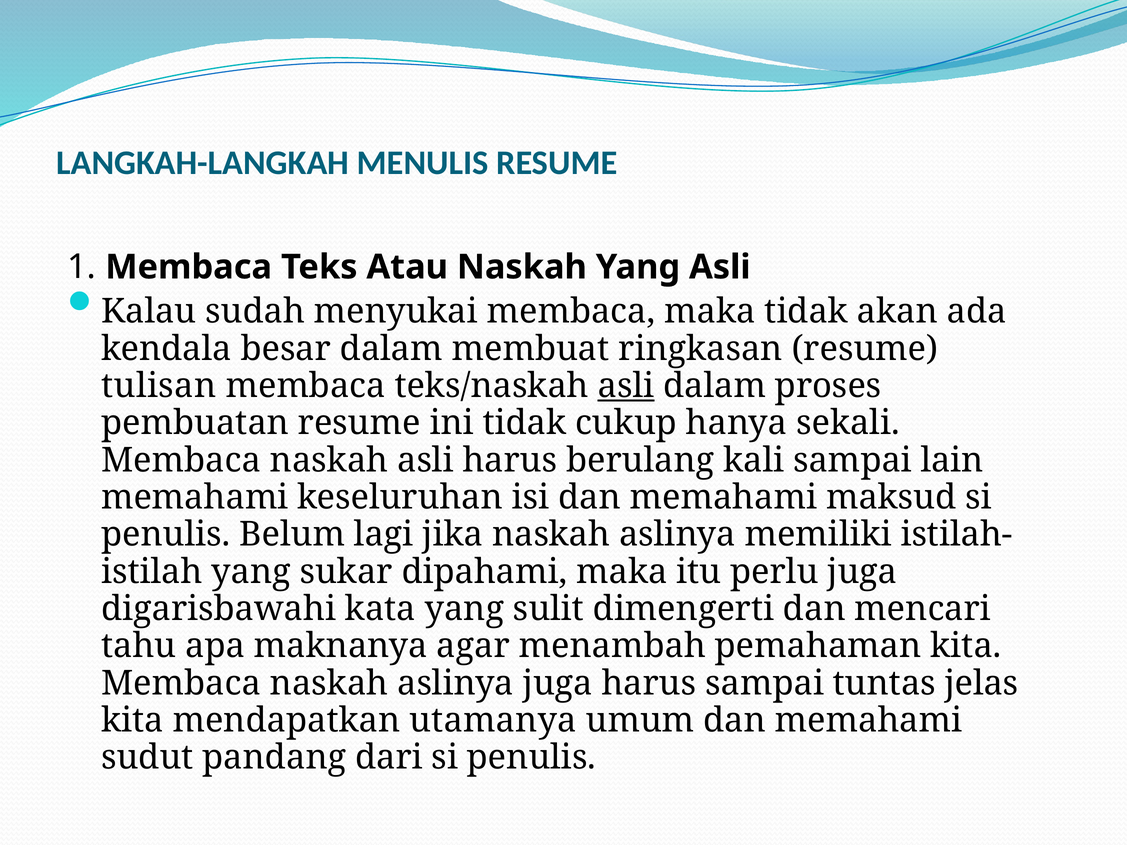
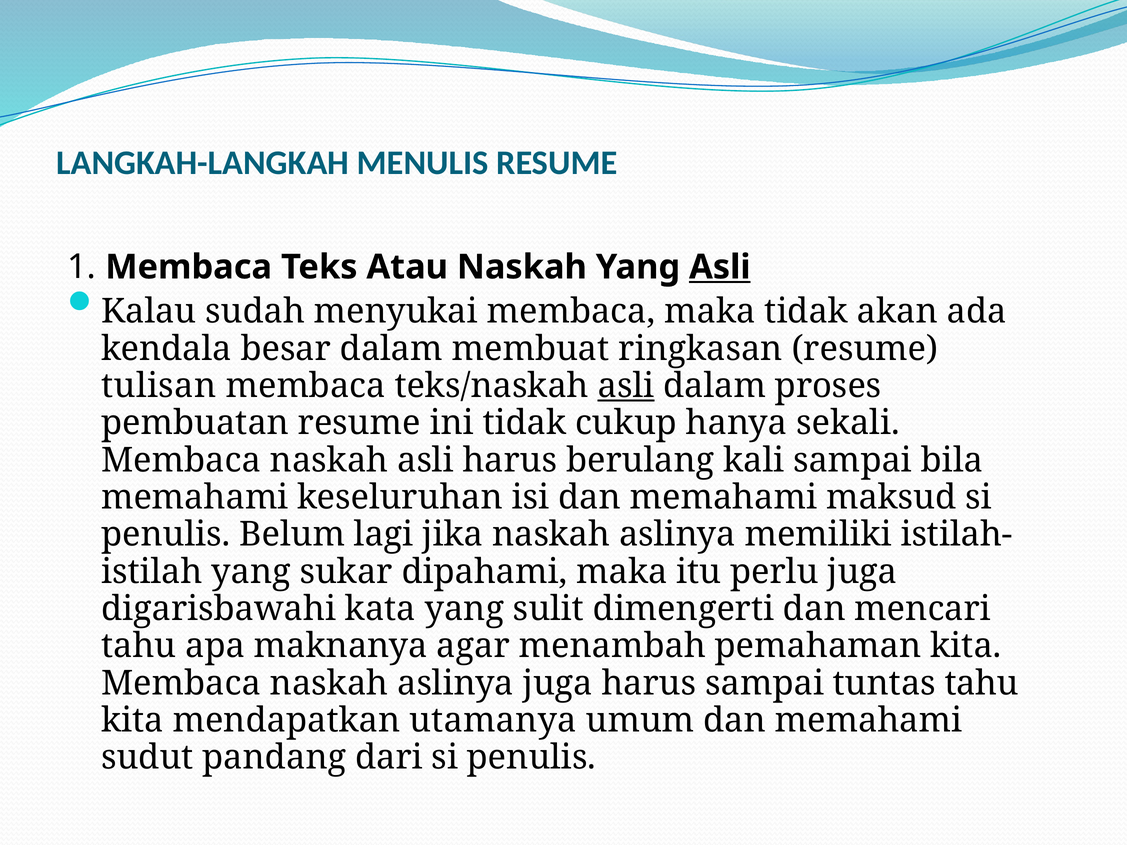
Asli underline: none -> present (720, 267)
lain: lain -> bila (952, 460)
tuntas jelas: jelas -> tahu (982, 683)
